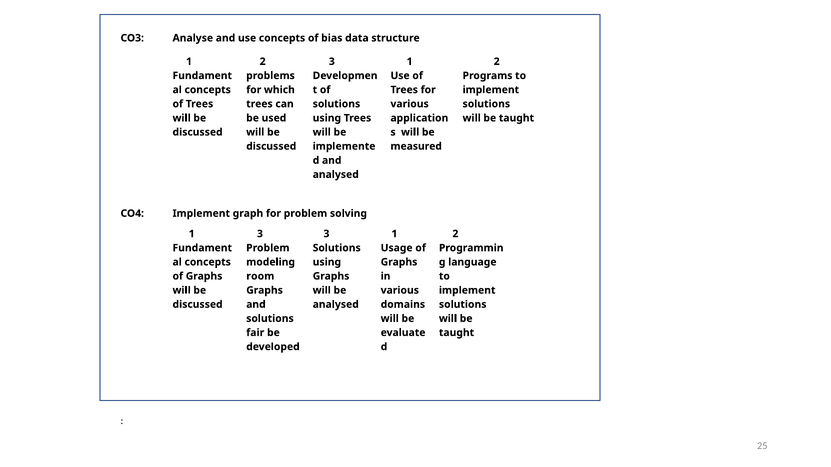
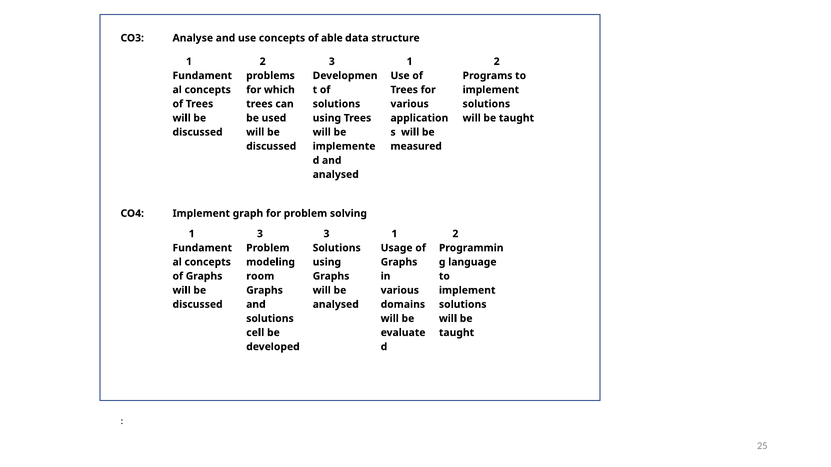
bias: bias -> able (332, 38)
fair: fair -> cell (255, 333)
